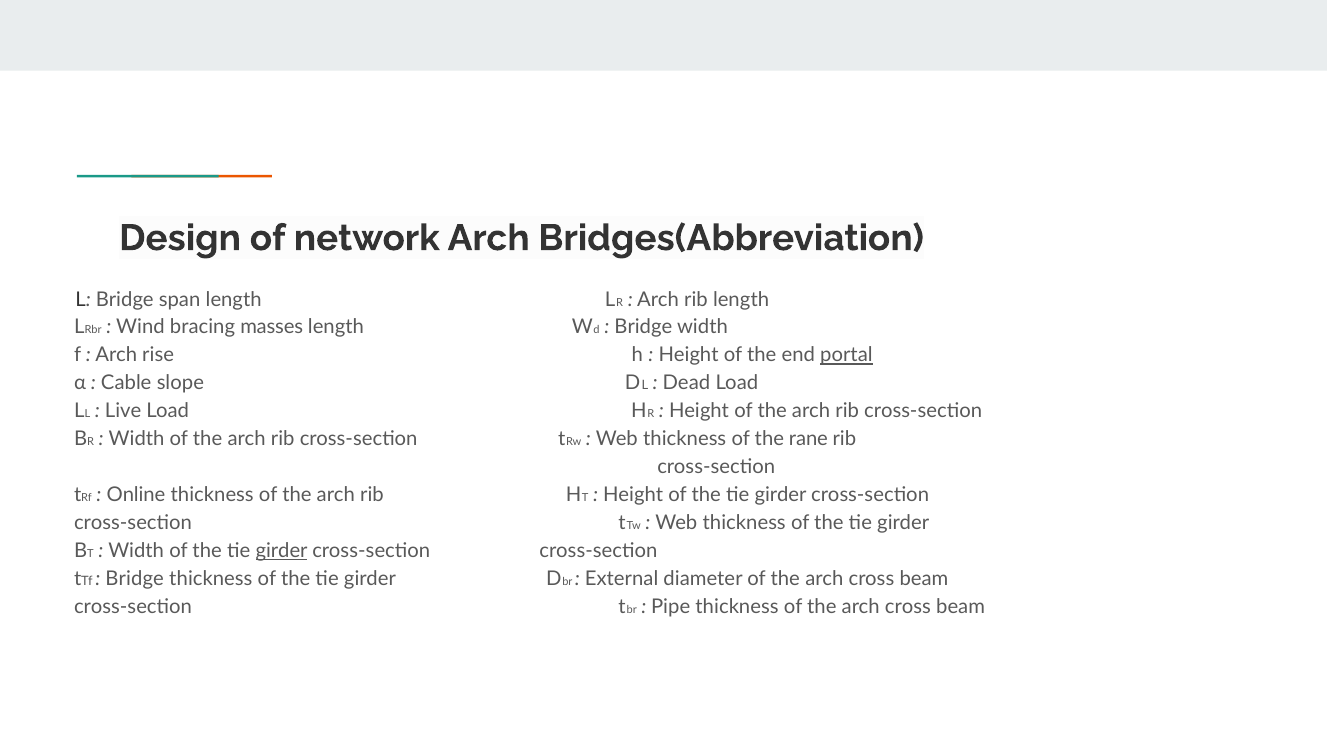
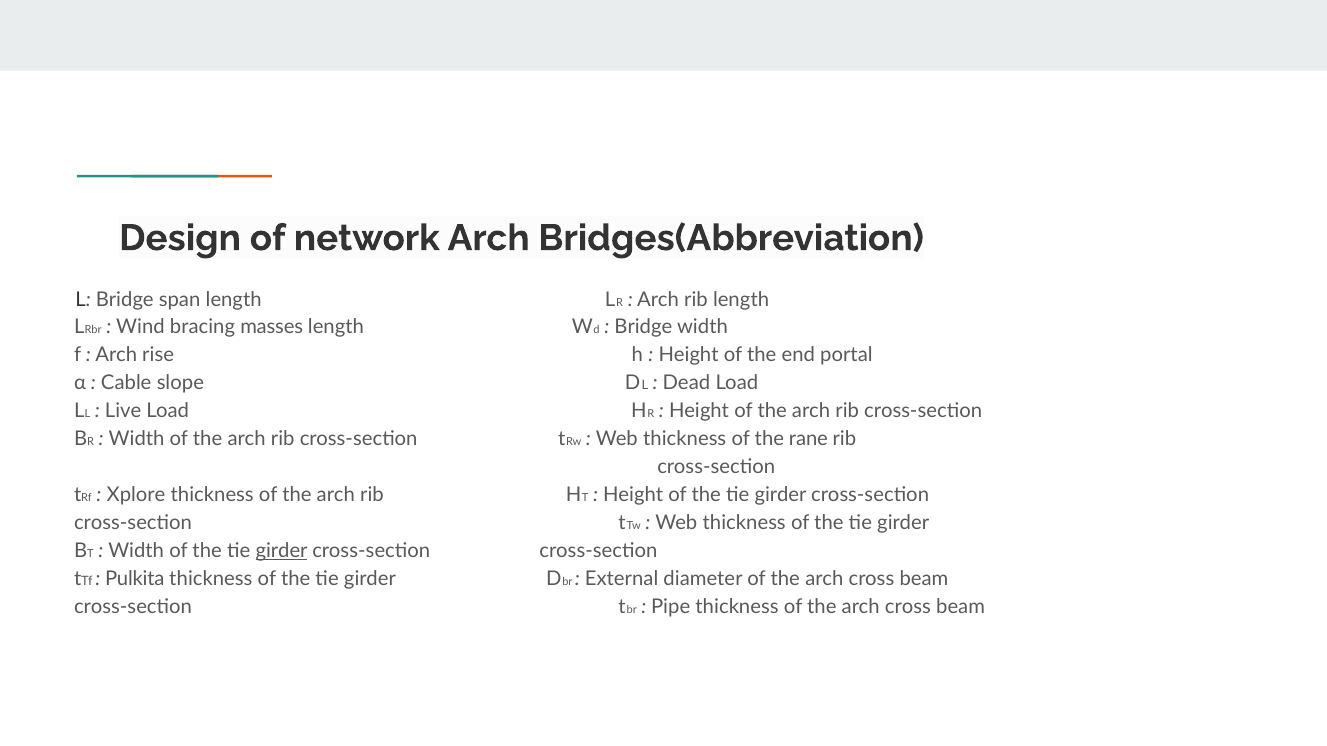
portal underline: present -> none (846, 355)
Online: Online -> Xplore (136, 495)
Bridge: Bridge -> Pulkita (135, 579)
